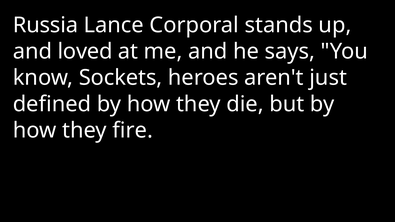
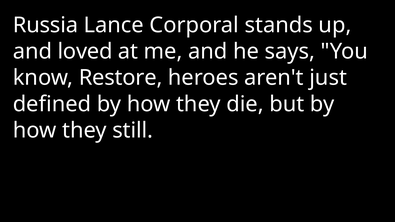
Sockets: Sockets -> Restore (121, 78)
fire: fire -> still (133, 130)
